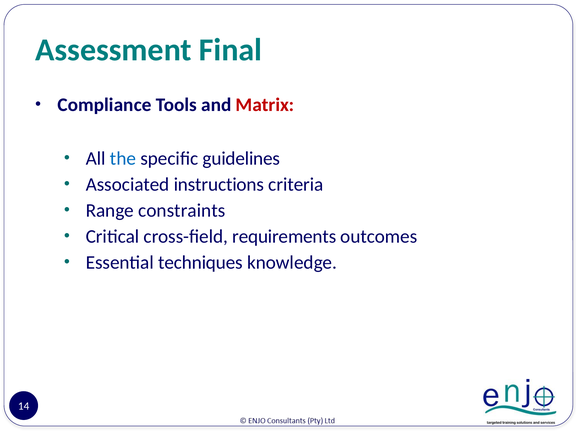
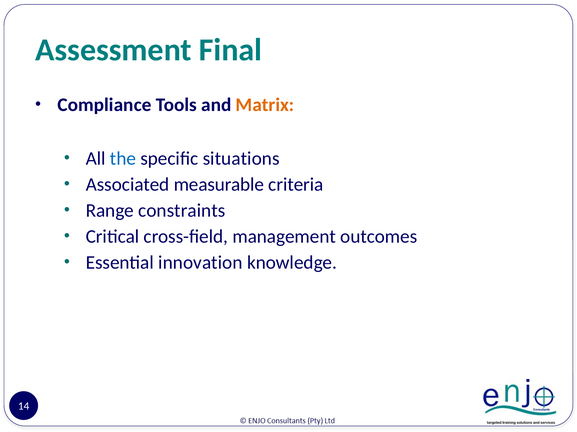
Matrix colour: red -> orange (265, 105)
guidelines: guidelines -> situations (241, 159)
instructions: instructions -> measurable (219, 185)
requirements: requirements -> management (284, 237)
techniques: techniques -> innovation (200, 263)
